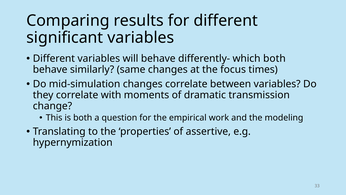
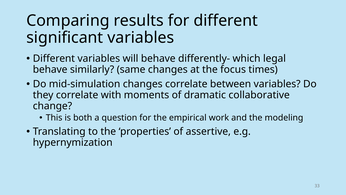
which both: both -> legal (274, 58)
transmission: transmission -> collaborative (259, 95)
